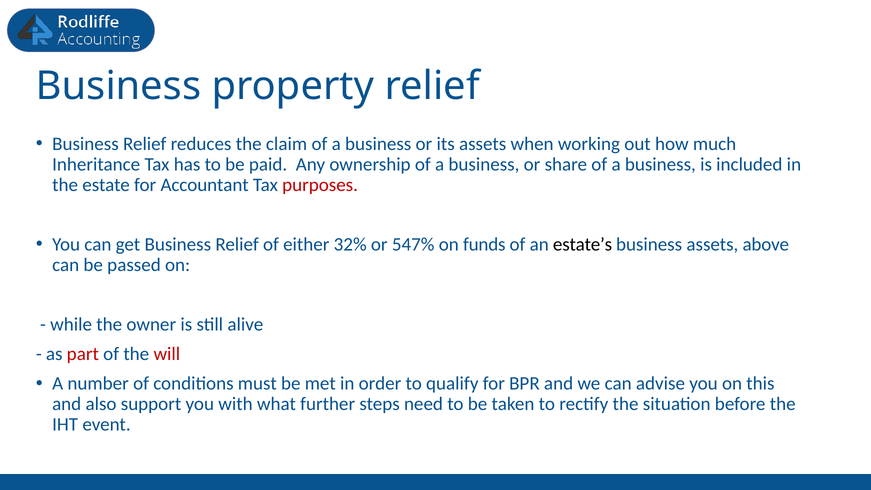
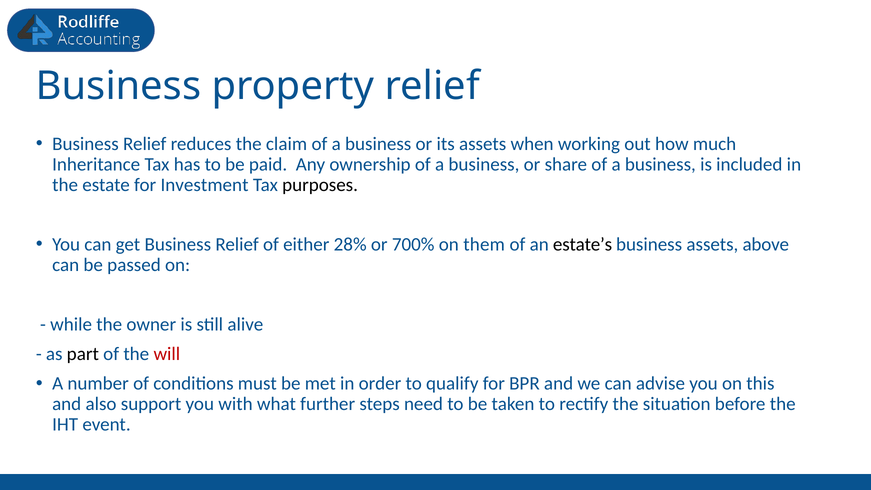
Accountant: Accountant -> Investment (205, 185)
purposes colour: red -> black (320, 185)
32%: 32% -> 28% (350, 244)
547%: 547% -> 700% (413, 244)
funds: funds -> them (484, 244)
part colour: red -> black (83, 354)
